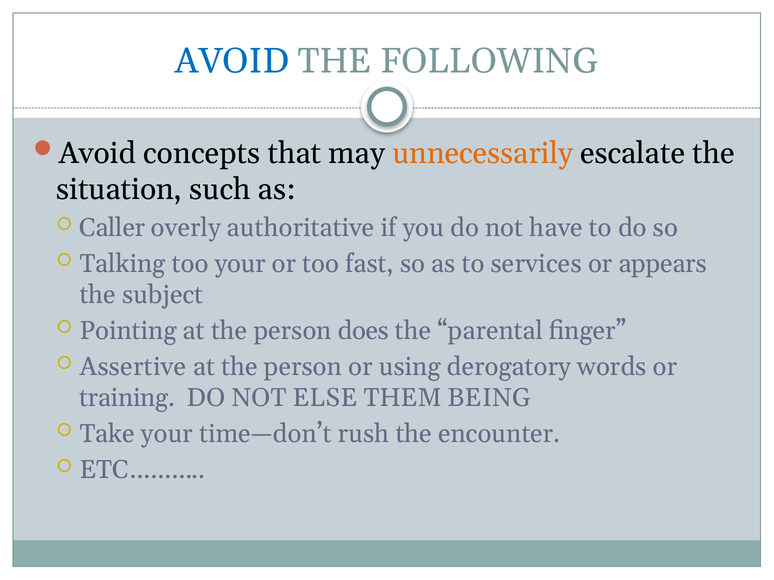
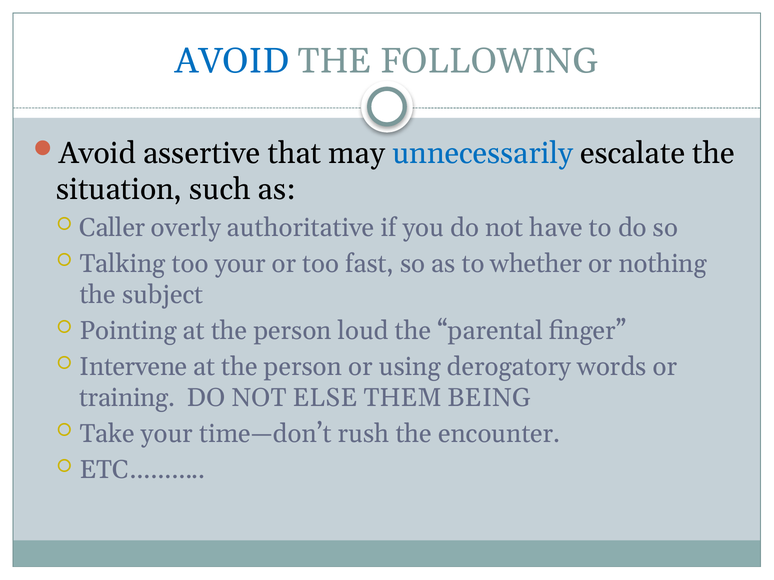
concepts: concepts -> assertive (202, 153)
unnecessarily colour: orange -> blue (483, 153)
services: services -> whether (536, 264)
appears: appears -> nothing (663, 264)
does: does -> loud (363, 331)
Assertive: Assertive -> Intervene (133, 367)
